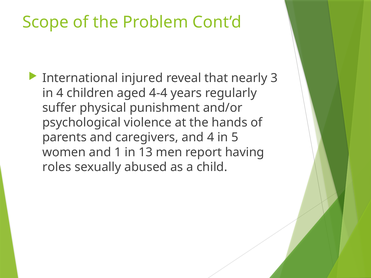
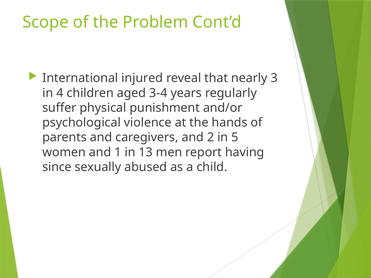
4-4: 4-4 -> 3-4 (158, 93)
and 4: 4 -> 2 (211, 138)
roles: roles -> since (57, 167)
